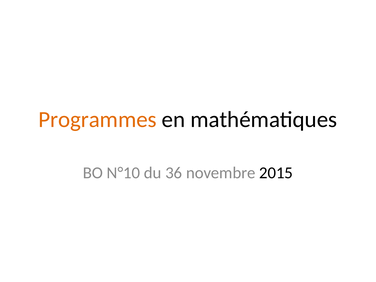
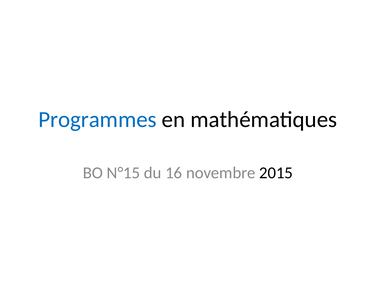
Programmes colour: orange -> blue (98, 119)
N°10: N°10 -> N°15 (123, 173)
36: 36 -> 16 (174, 173)
